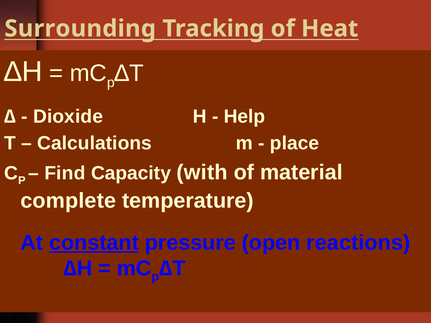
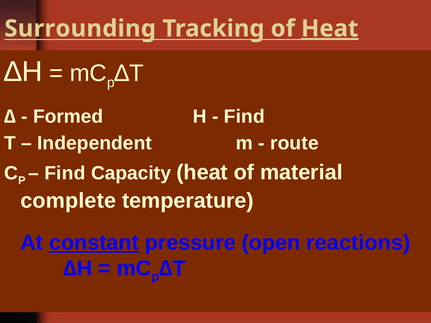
Heat underline: none -> present (330, 29)
Dioxide: Dioxide -> Formed (68, 117)
Help: Help -> Find (244, 117)
Calculations: Calculations -> Independent (95, 143)
place: place -> route (294, 143)
Capacity with: with -> heat (202, 172)
